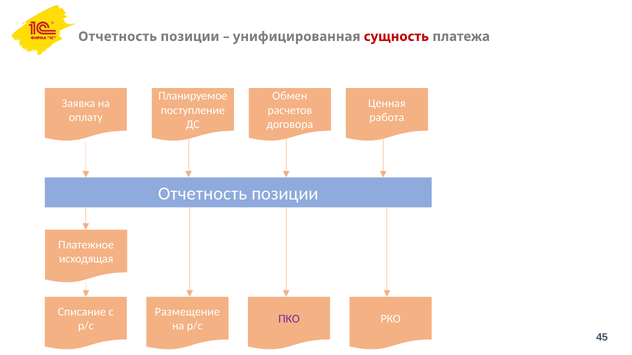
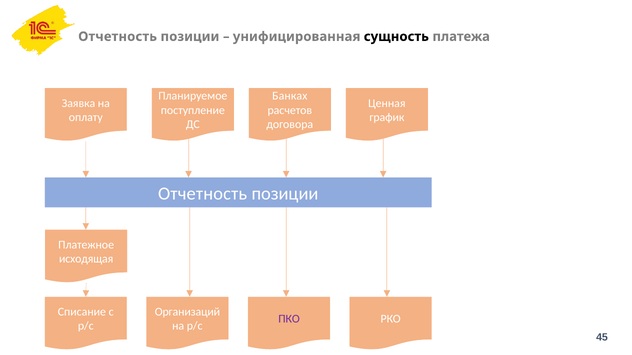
сущность colour: red -> black (396, 37)
Обмен: Обмен -> Банках (290, 96)
работа: работа -> график (387, 117)
Размещение: Размещение -> Организаций (187, 312)
